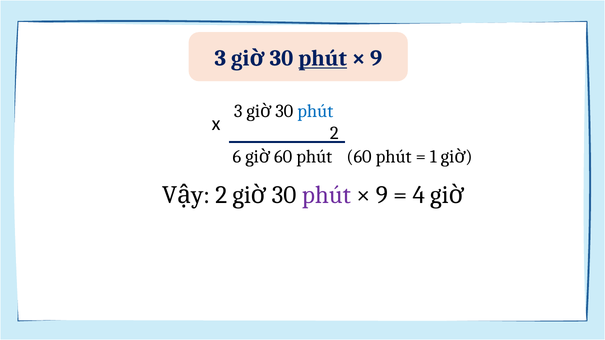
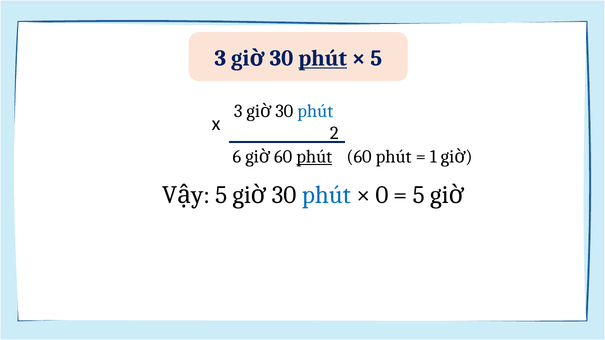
9: 9 -> 5 (376, 58)
phút underline: none -> present (314, 157)
2: 2 -> 5 (221, 195)
phút colour: purple -> blue (326, 195)
9: 9 -> 0 (382, 195)
4: 4 -> 5 (419, 195)
